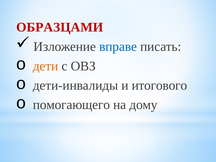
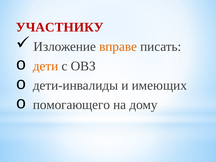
ОБРАЗЦАМИ: ОБРАЗЦАМИ -> УЧАСТНИКУ (60, 27)
вправе colour: blue -> orange (118, 47)
итогового: итогового -> имеющих (159, 85)
